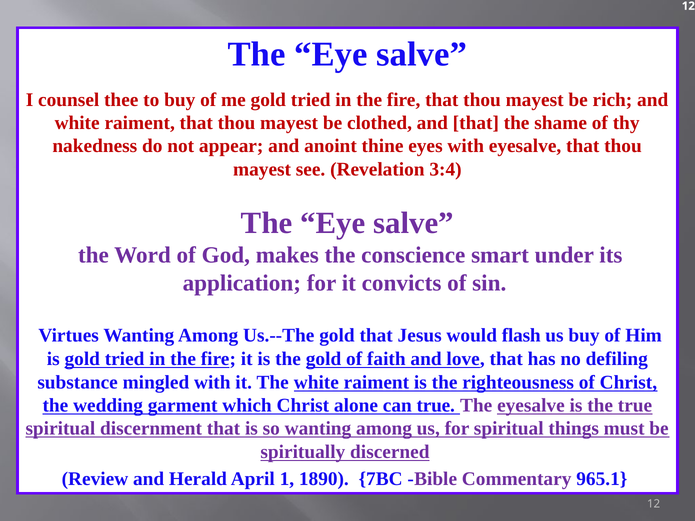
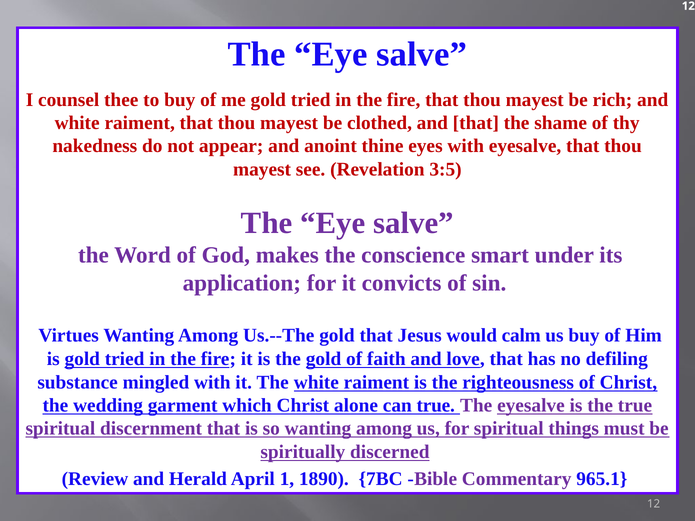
3:4: 3:4 -> 3:5 (446, 169)
flash: flash -> calm (521, 335)
